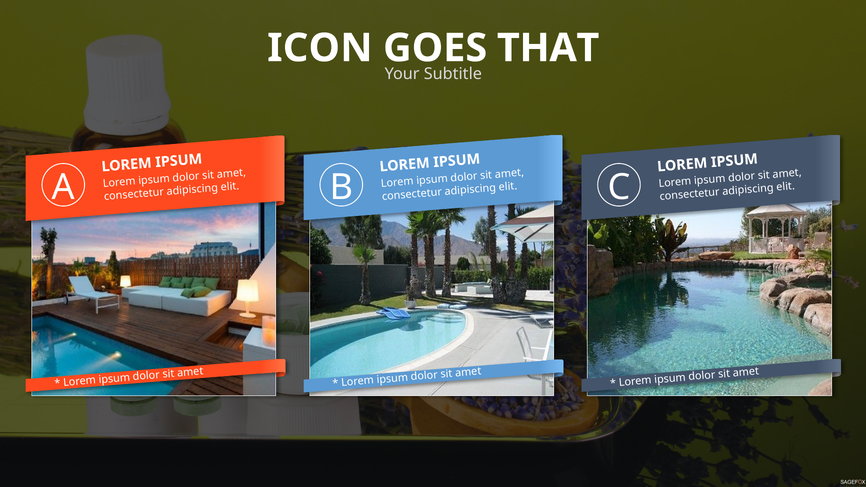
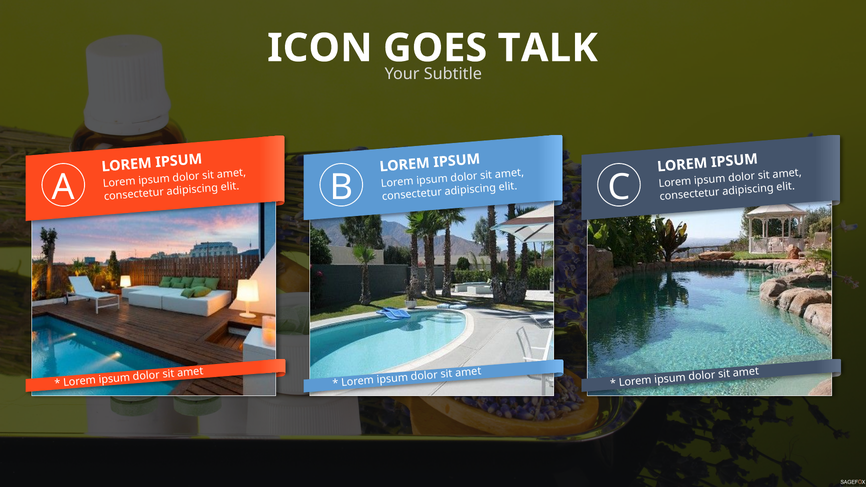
THAT: THAT -> TALK (548, 48)
